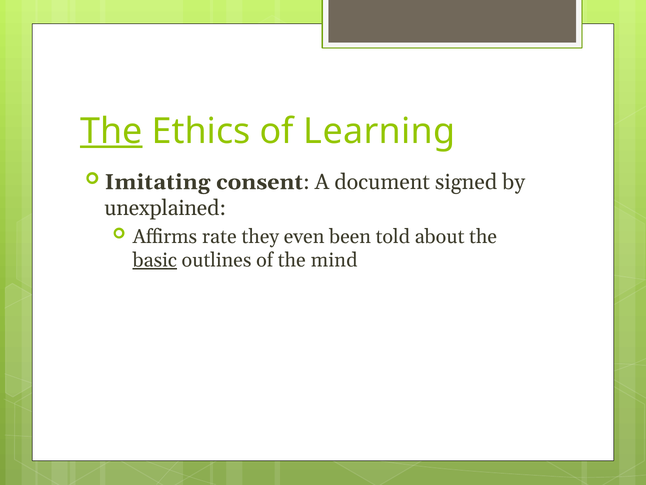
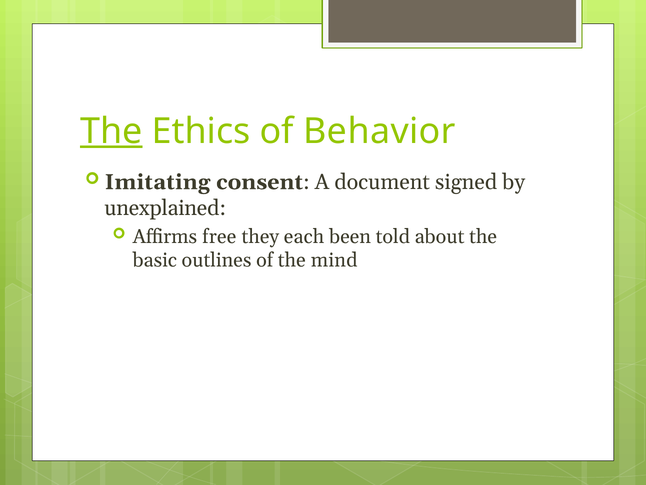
Learning: Learning -> Behavior (379, 131)
rate: rate -> free (219, 236)
even: even -> each (304, 236)
basic underline: present -> none (155, 260)
